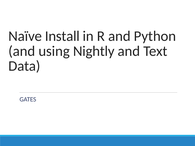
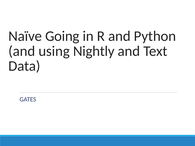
Install: Install -> Going (62, 36)
